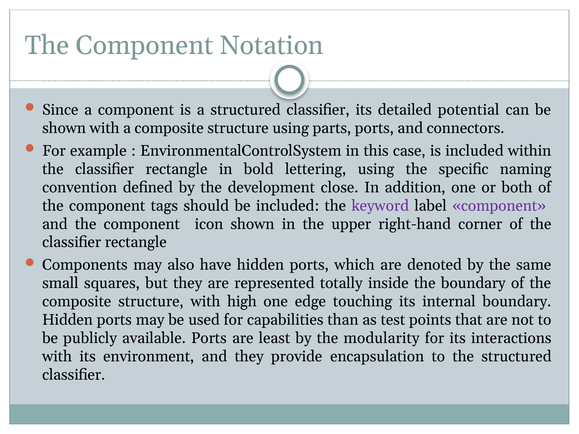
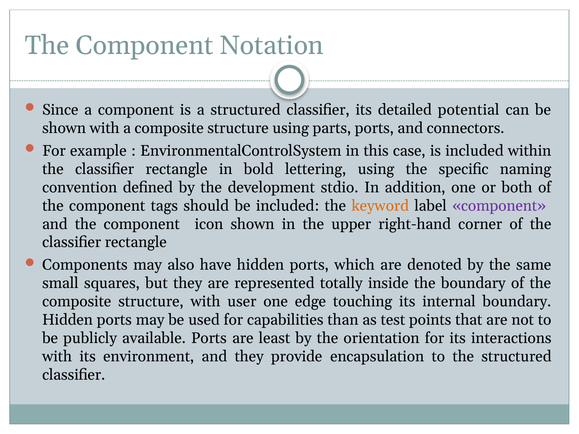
close: close -> stdio (340, 187)
keyword colour: purple -> orange (380, 206)
high: high -> user (242, 302)
modularity: modularity -> orientation (381, 338)
